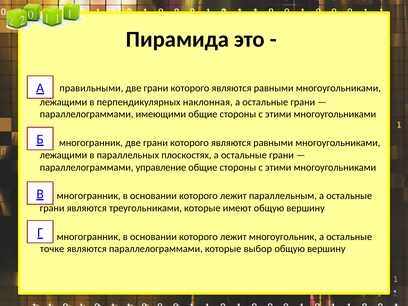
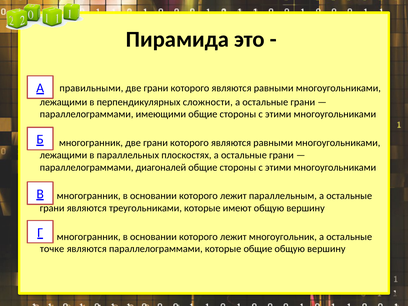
наклонная: наклонная -> сложности (208, 102)
управление: управление -> диагоналей (161, 167)
которые выбор: выбор -> общие (258, 249)
